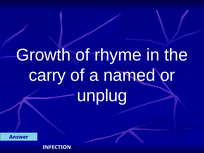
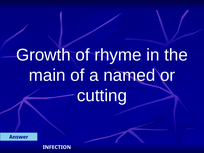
carry: carry -> main (47, 75)
unplug: unplug -> cutting (102, 96)
